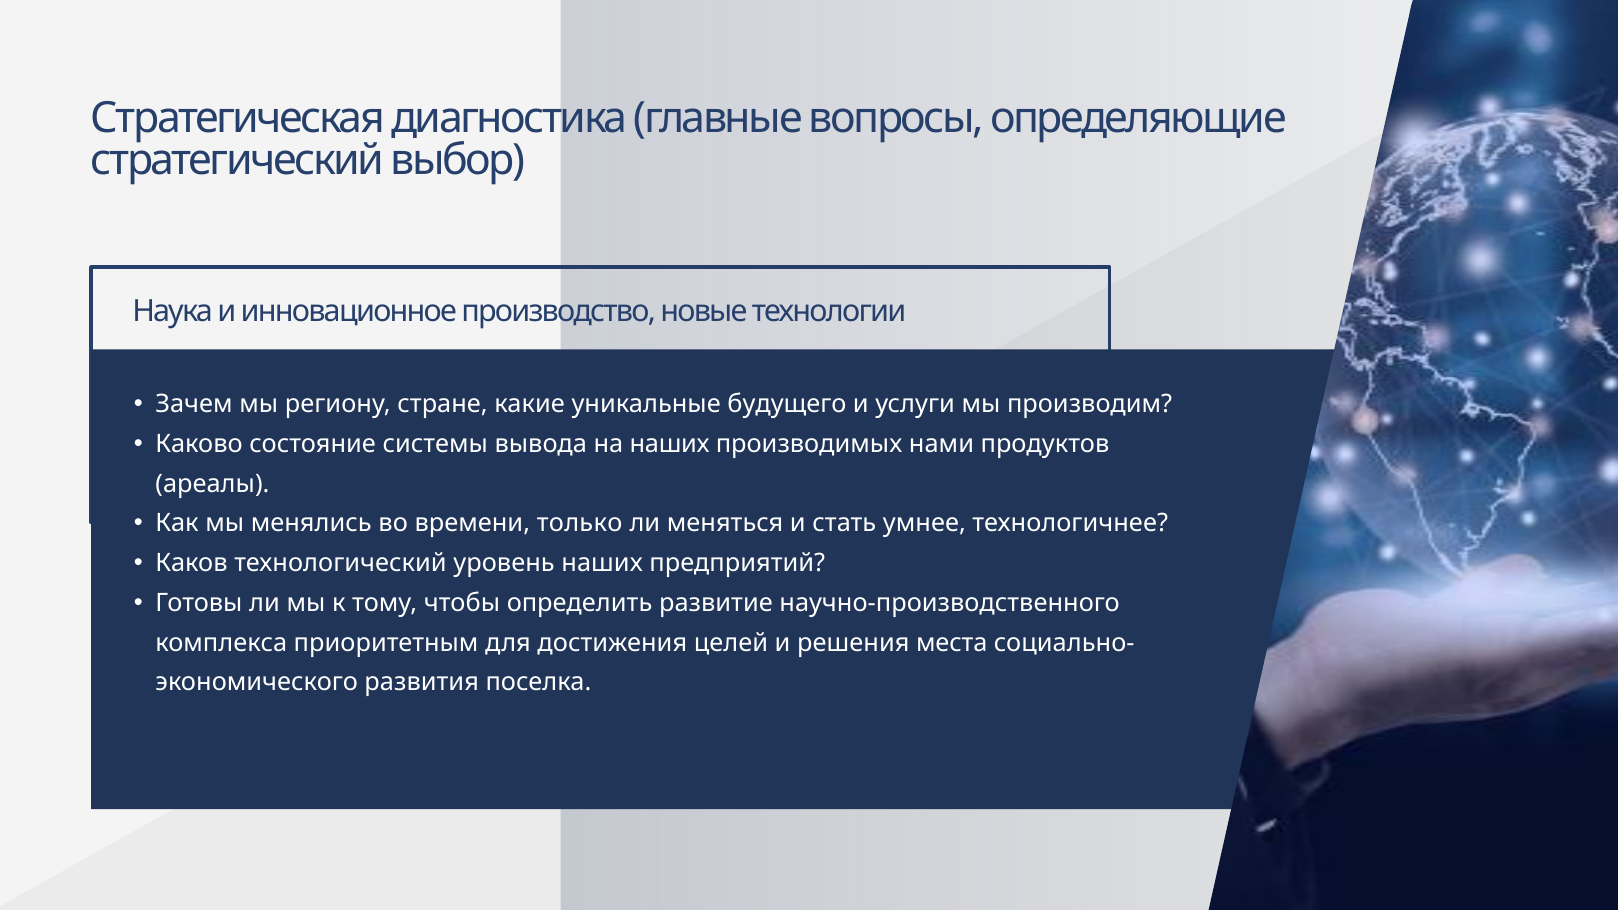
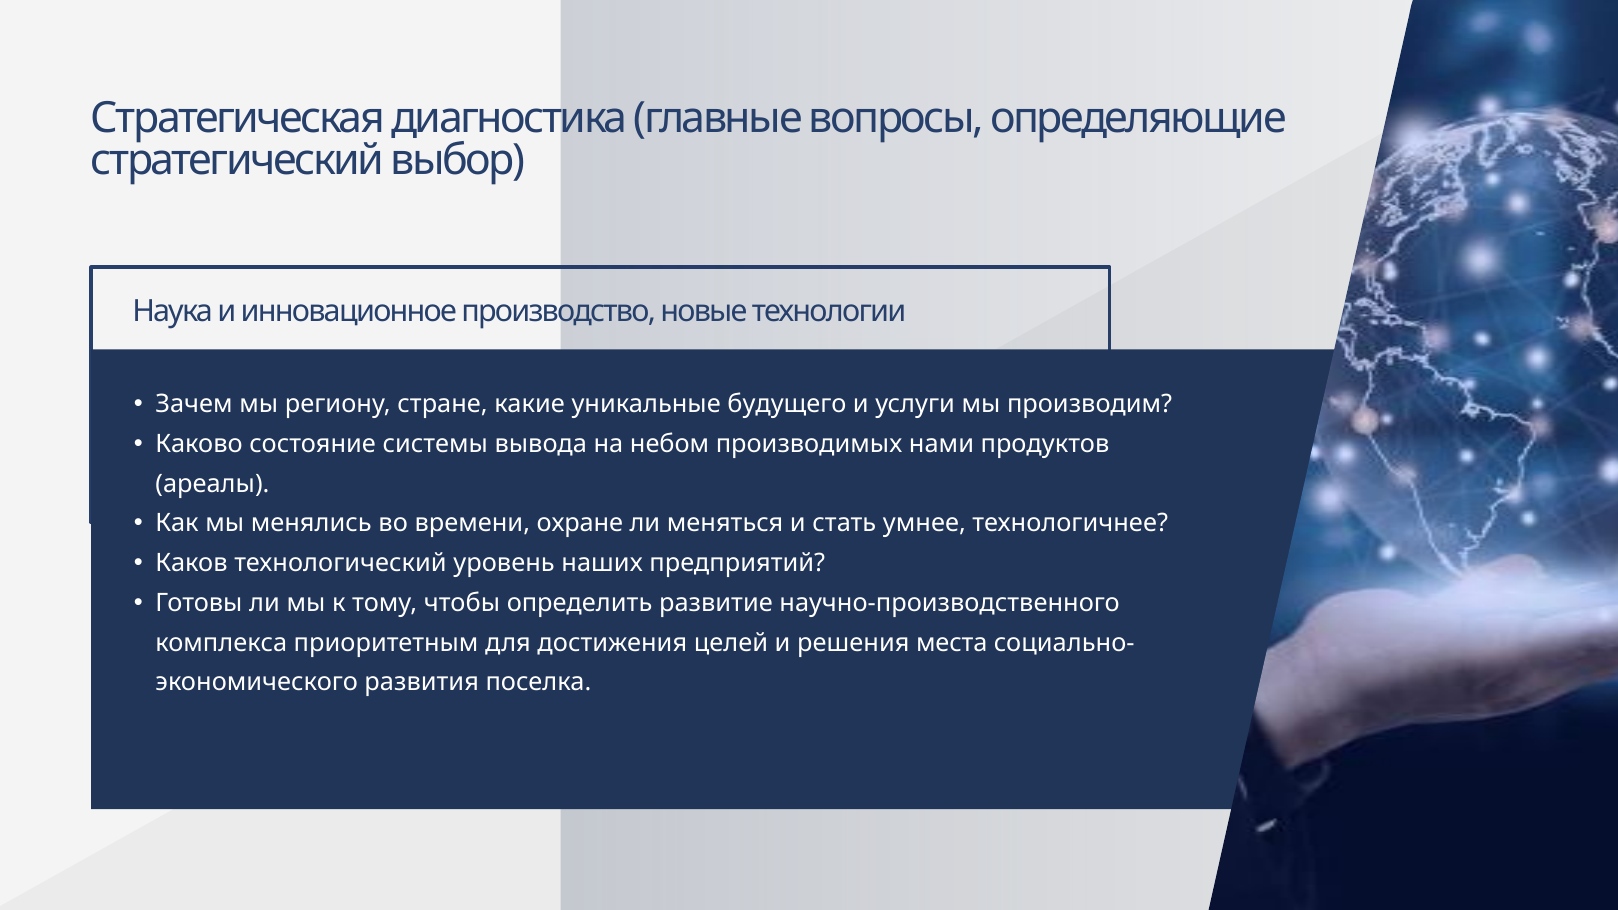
на наших: наших -> небом (670, 444)
только: только -> охране (580, 524)
